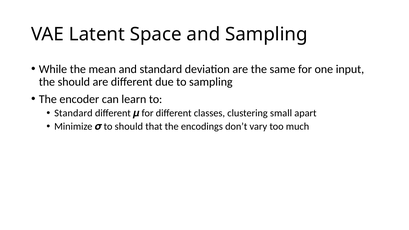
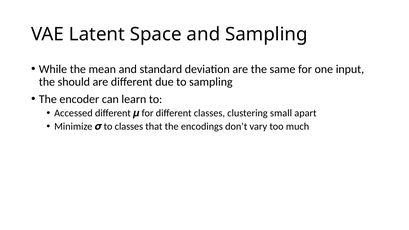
Standard: Standard -> Accessed (73, 113)
to should: should -> classes (129, 126)
